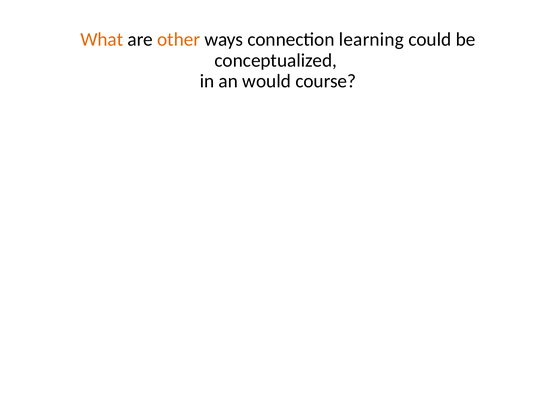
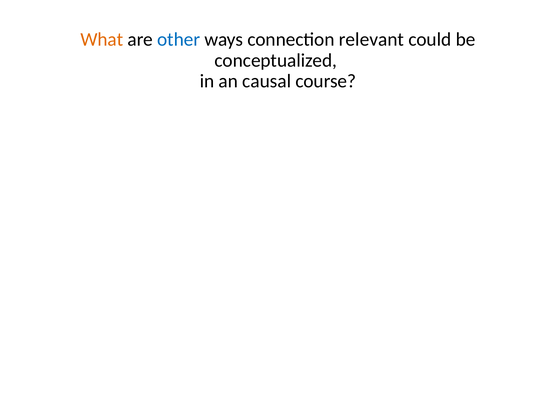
other colour: orange -> blue (179, 40)
learning: learning -> relevant (371, 40)
would: would -> causal (267, 81)
